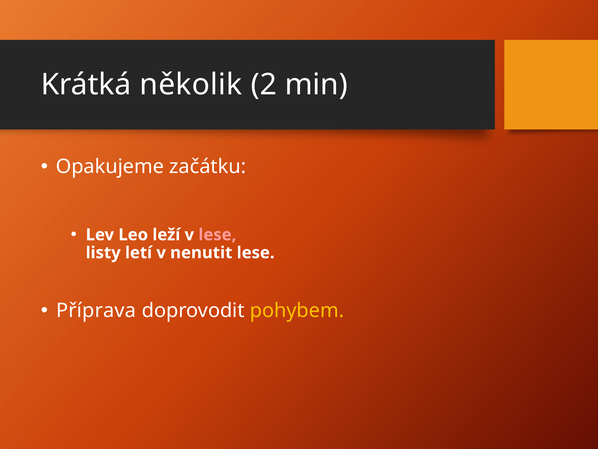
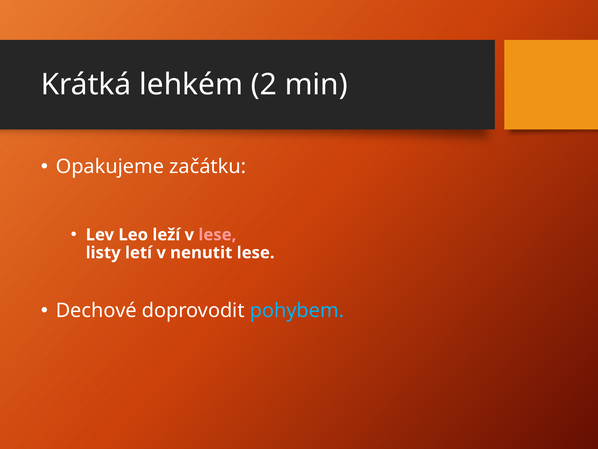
několik: několik -> lehkém (191, 84)
Příprava: Příprava -> Dechové (96, 310)
pohybem colour: yellow -> light blue (297, 310)
